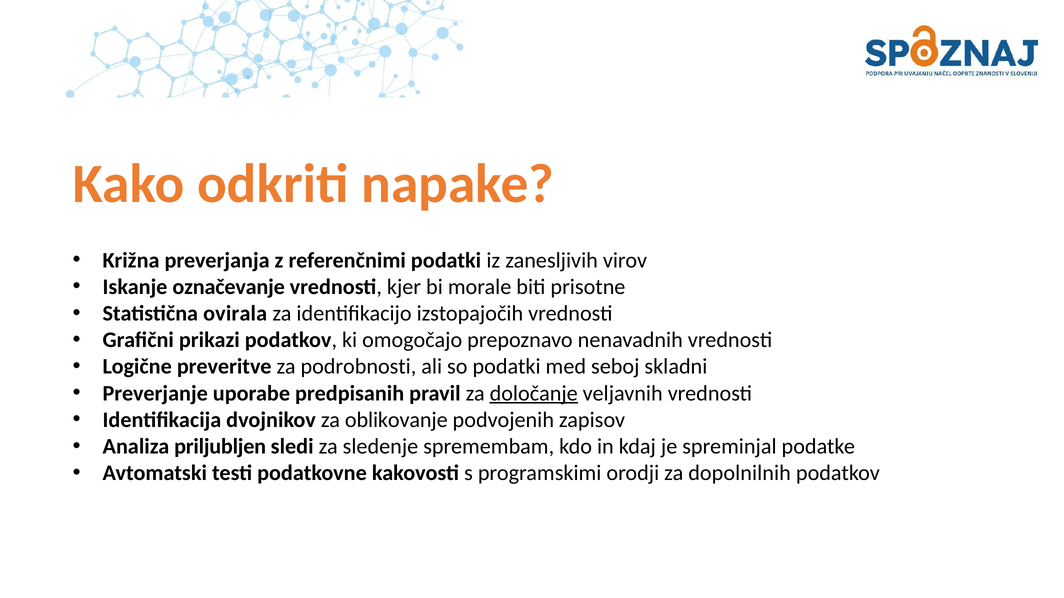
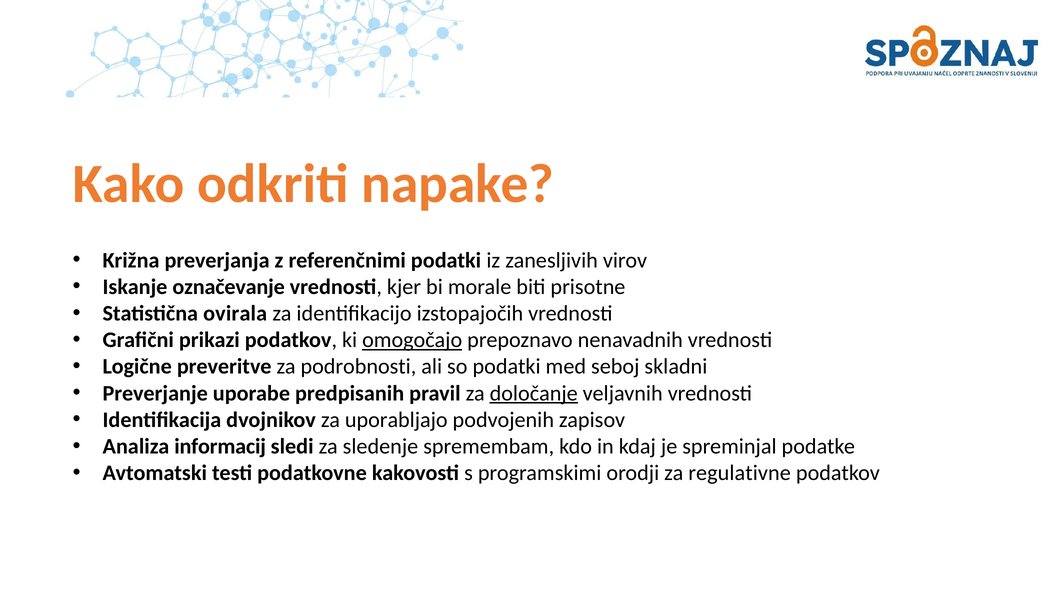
omogočajo underline: none -> present (412, 340)
oblikovanje: oblikovanje -> uporabljajo (396, 420)
priljubljen: priljubljen -> informacij (220, 447)
dopolnilnih: dopolnilnih -> regulativne (740, 473)
